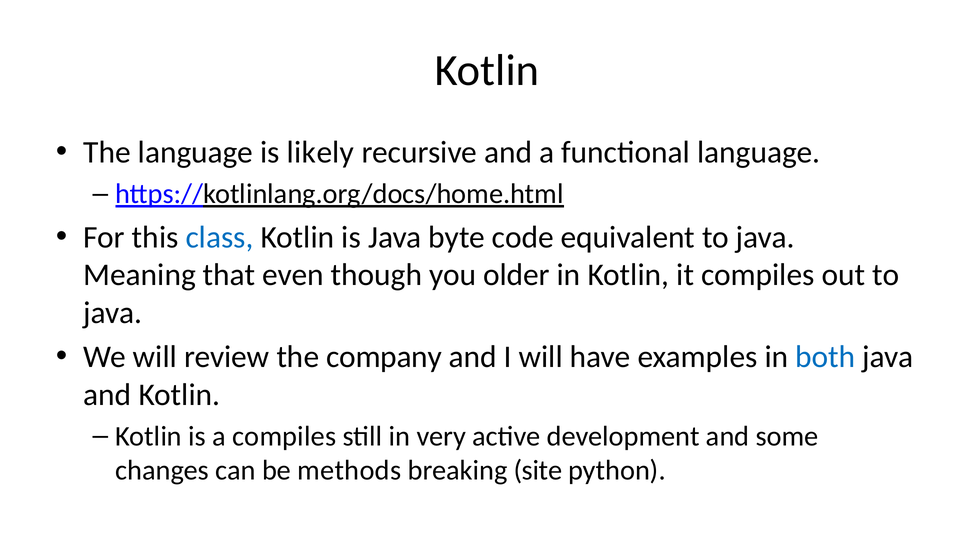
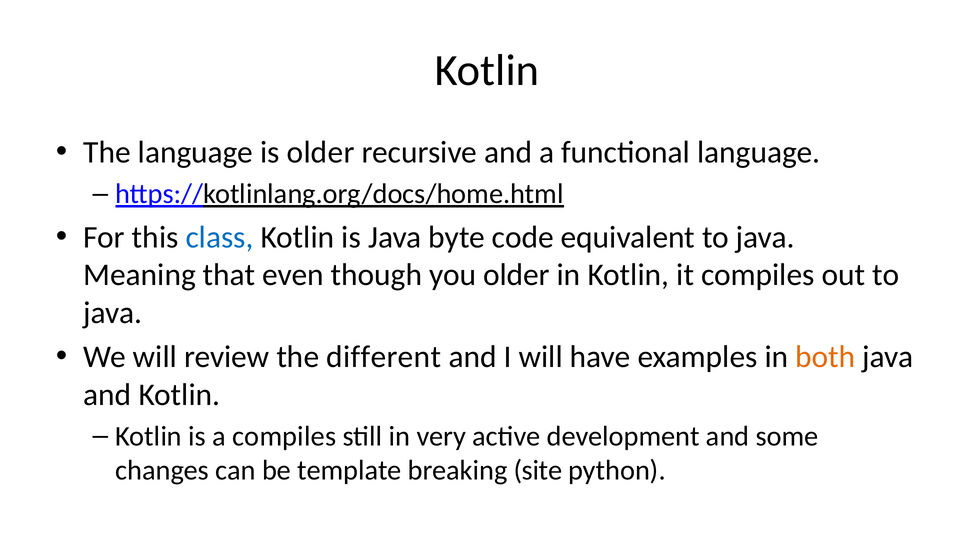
is likely: likely -> older (321, 153)
company: company -> different (384, 357)
both colour: blue -> orange (825, 357)
methods: methods -> template (349, 470)
